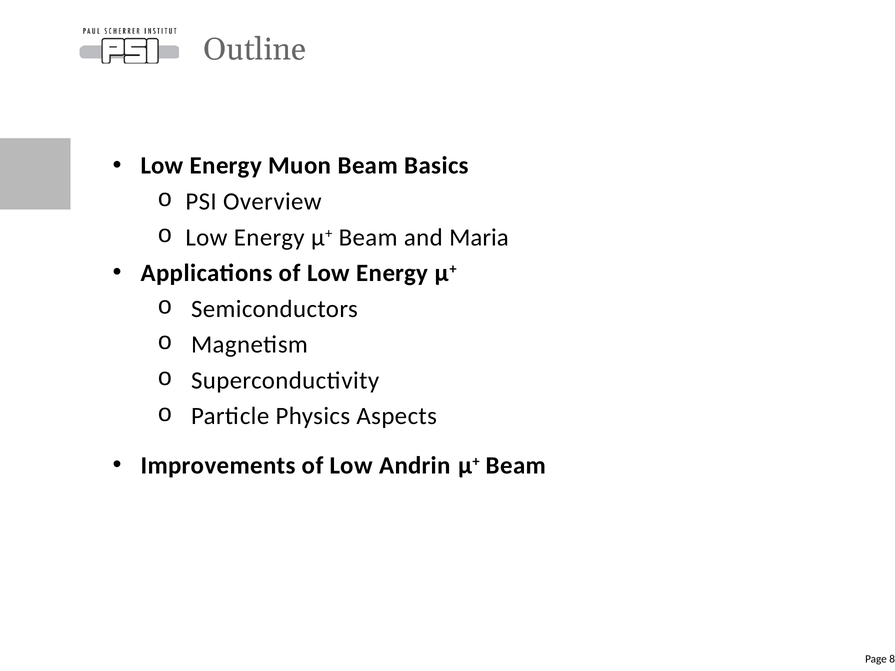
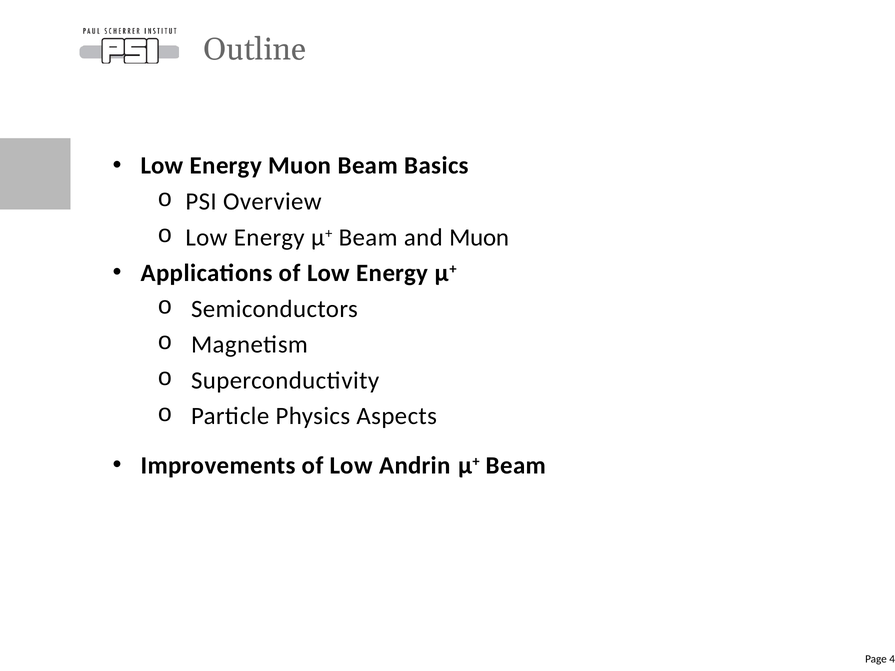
and Maria: Maria -> Muon (479, 237)
8: 8 -> 4 (892, 659)
